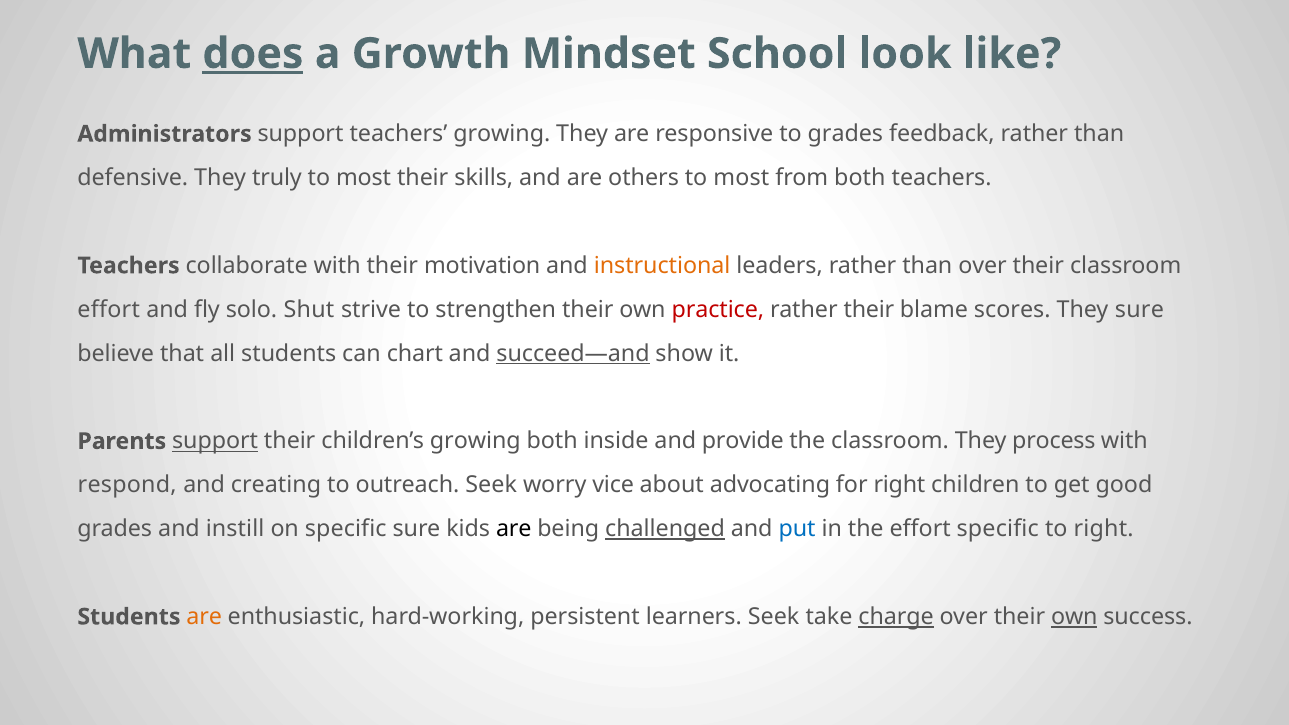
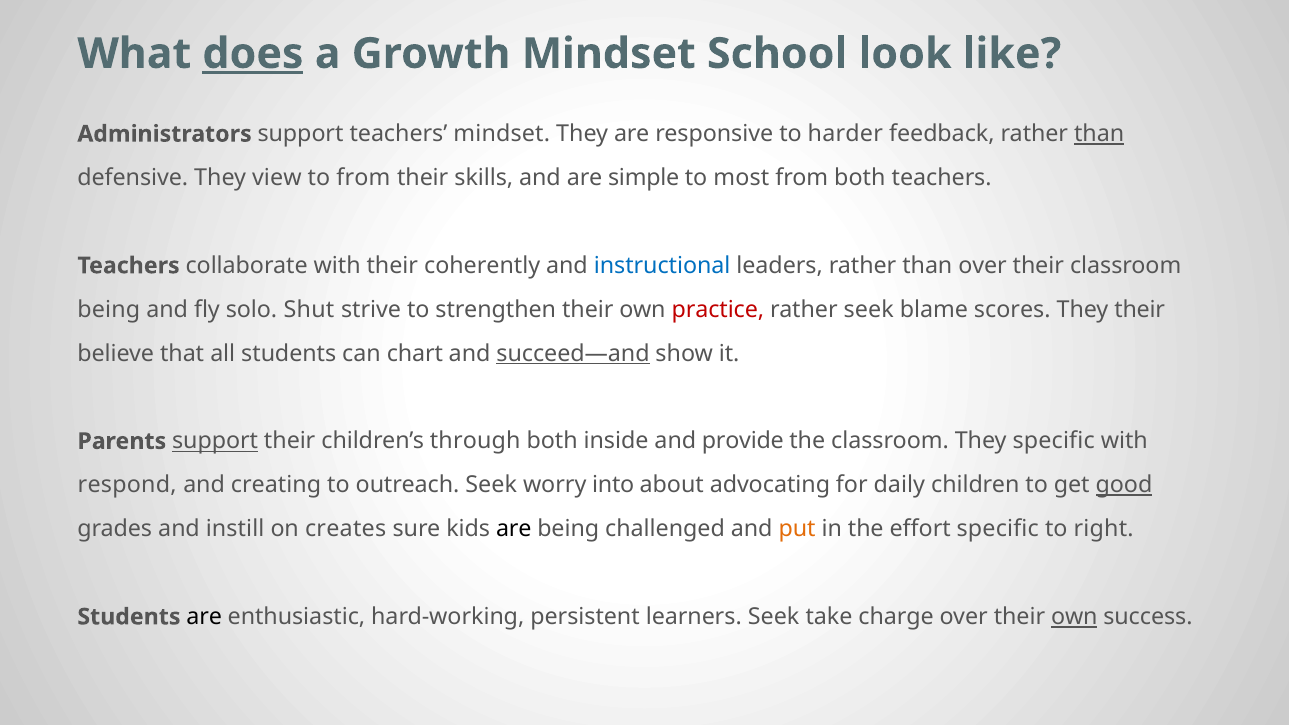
teachers growing: growing -> mindset (502, 134)
to grades: grades -> harder (845, 134)
than underline: none -> present (1099, 134)
truly: truly -> view (277, 178)
most: most -> from (363, 178)
others: others -> simple (644, 178)
motivation: motivation -> coherently (482, 266)
instructional colour: orange -> blue (662, 266)
effort: effort -> being (109, 310)
rather their: their -> seek (869, 310)
They sure: sure -> their (1140, 310)
children’s growing: growing -> through (475, 441)
They process: process -> specific (1054, 441)
vice: vice -> into (613, 485)
for right: right -> daily (899, 485)
good underline: none -> present (1124, 485)
on specific: specific -> creates (346, 529)
challenged underline: present -> none (665, 529)
put colour: blue -> orange (797, 529)
are colour: orange -> black (204, 617)
charge underline: present -> none (896, 617)
